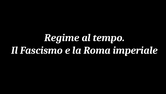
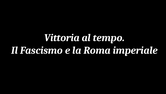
Regime: Regime -> Vittoria (62, 38)
